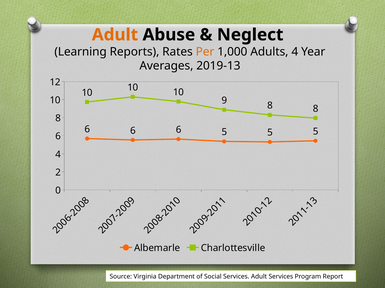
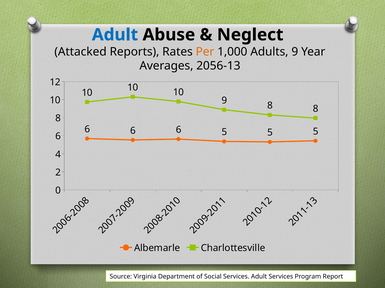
Adult colour: orange -> blue (115, 35)
Learning: Learning -> Attacked (81, 52)
Adults 4: 4 -> 9 (295, 52)
2019-13: 2019-13 -> 2056-13 (218, 66)
